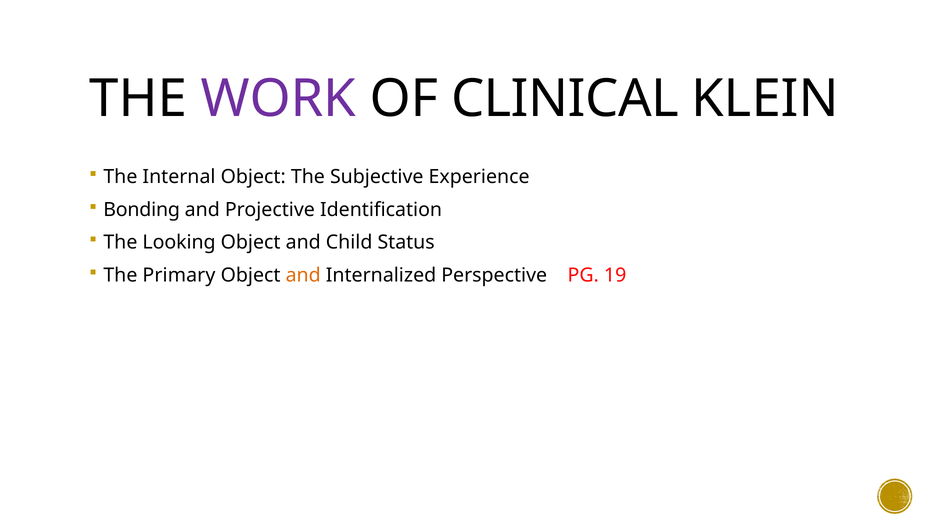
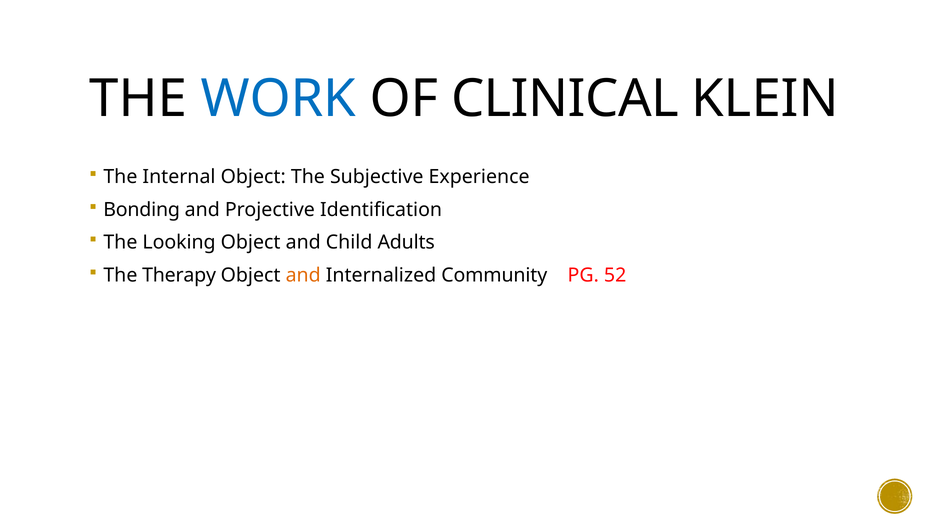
WORK colour: purple -> blue (278, 99)
Status: Status -> Adults (406, 243)
Primary: Primary -> Therapy (179, 276)
Perspective: Perspective -> Community (494, 276)
19: 19 -> 52 (615, 276)
